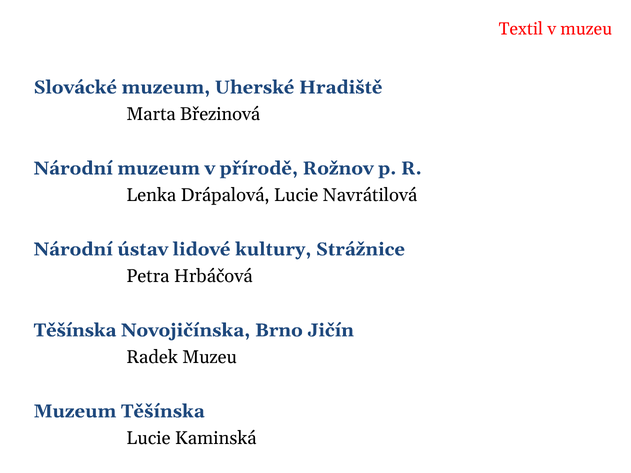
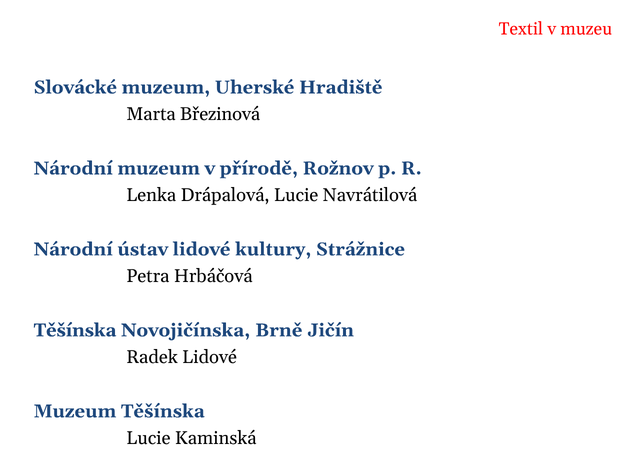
Brno: Brno -> Brně (279, 330)
Radek Muzeu: Muzeu -> Lidové (210, 357)
